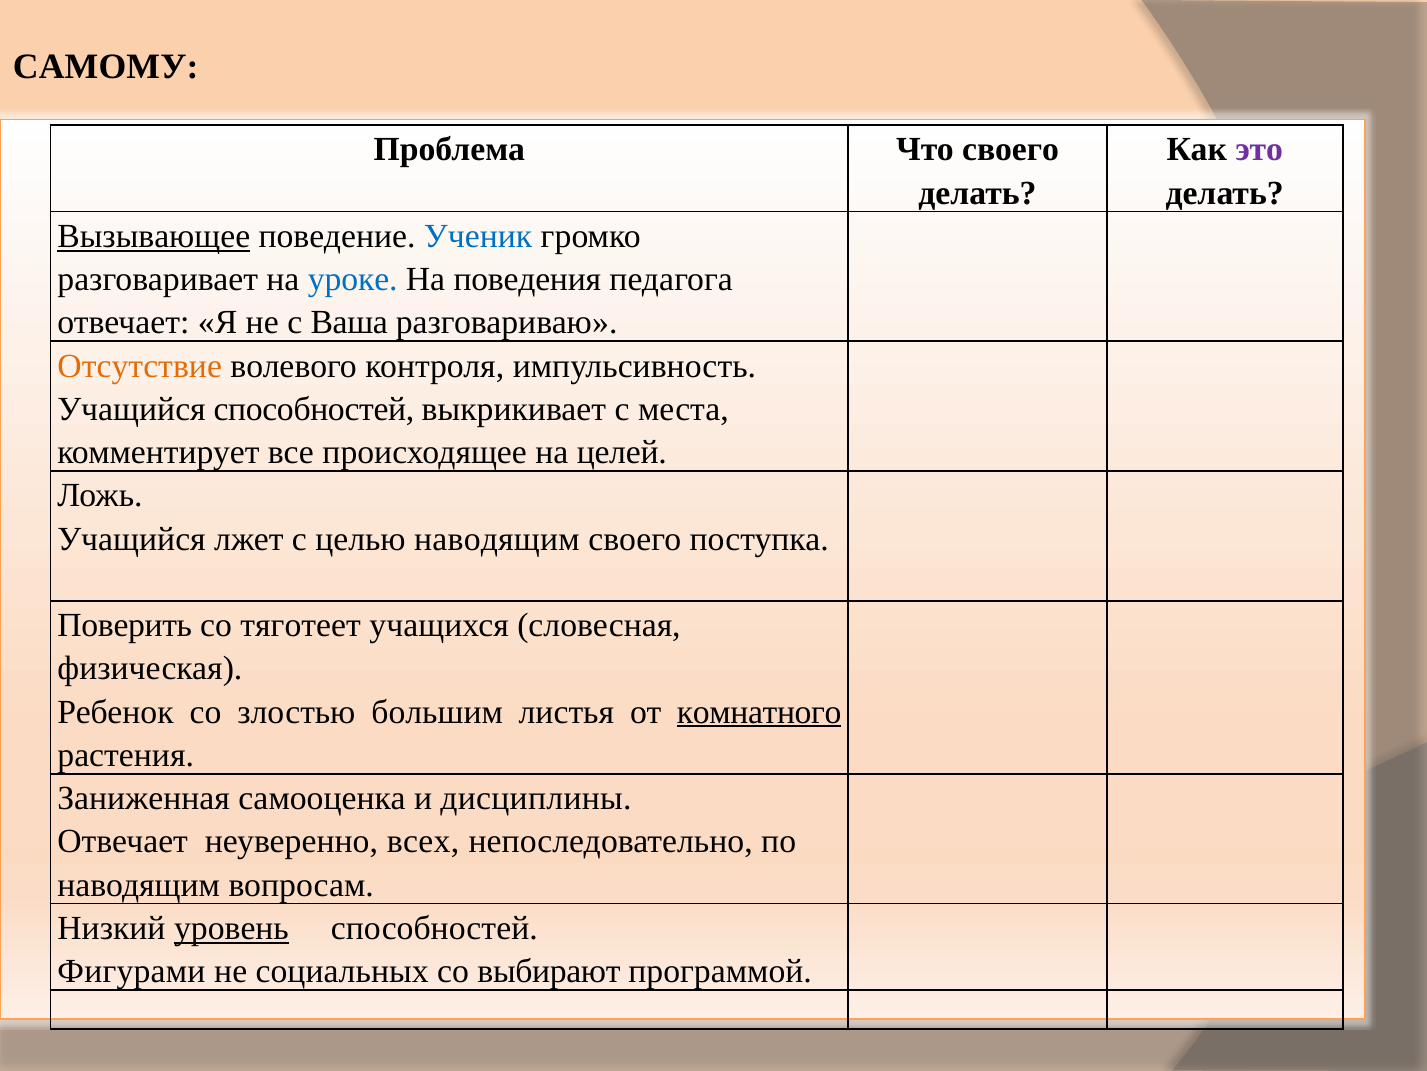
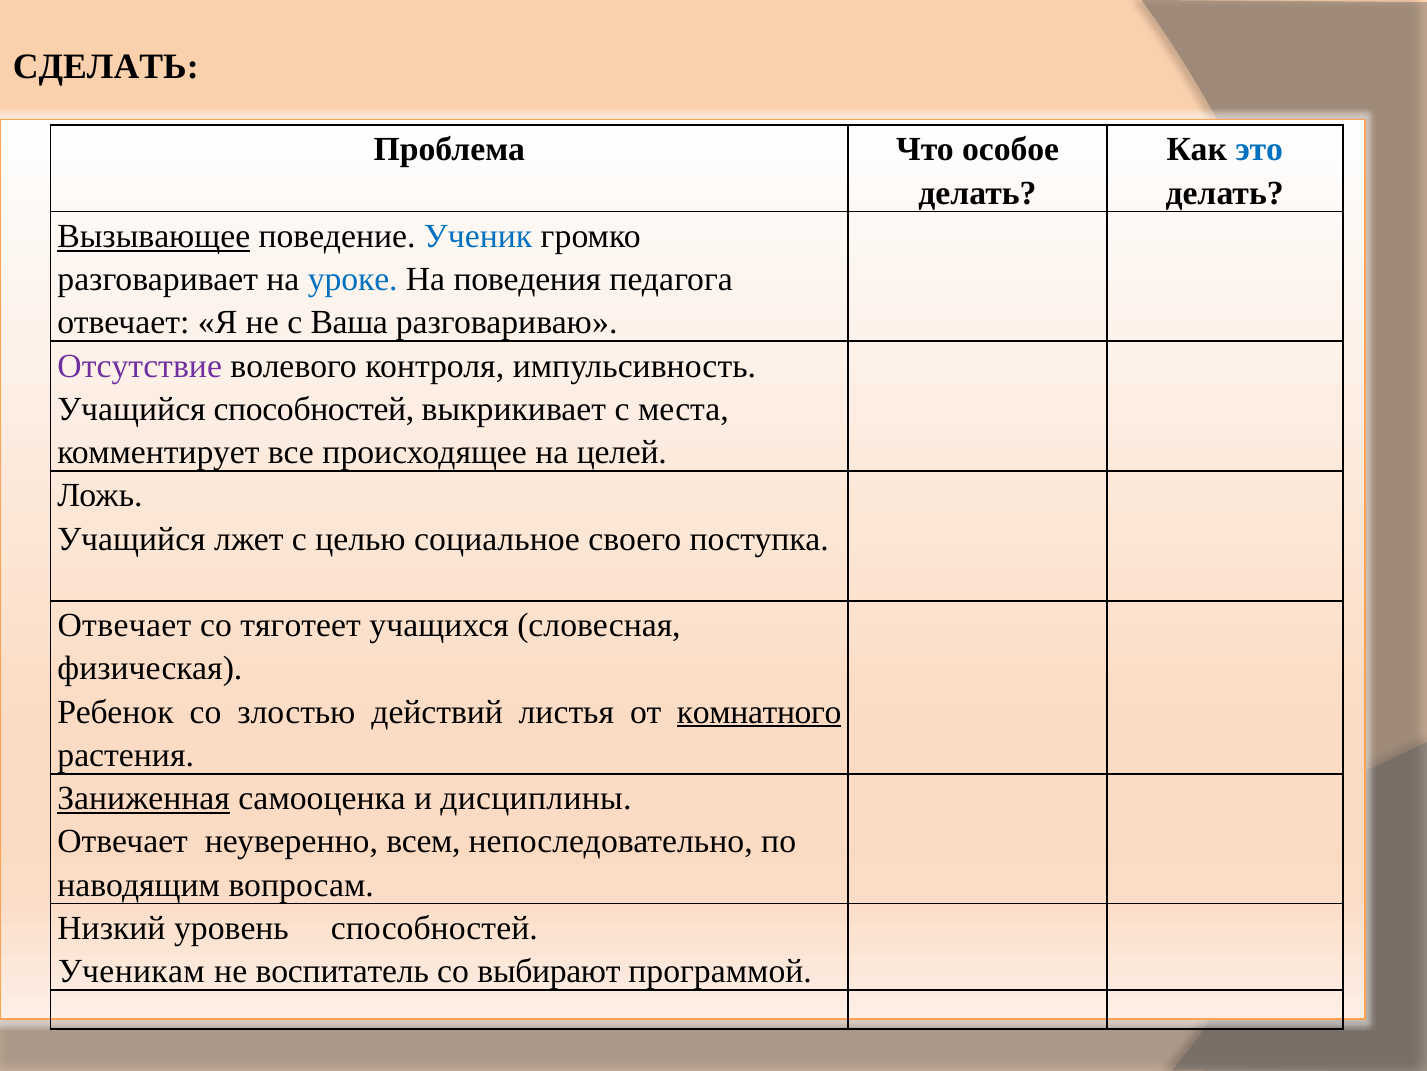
САМОМУ: САМОМУ -> СДЕЛАТЬ (106, 67)
Что своего: своего -> особое (1011, 150)
это colour: purple -> blue (1259, 150)
Отсутствие colour: orange -> purple (140, 366)
целью наводящим: наводящим -> социальное (497, 539)
Поверить: Поверить -> Отвечает (124, 625)
большим: большим -> действий (437, 711)
Заниженная underline: none -> present (144, 798)
всех: всех -> всем (423, 841)
уровень underline: present -> none (231, 928)
Фигурами: Фигурами -> Ученикам (131, 971)
социальных: социальных -> воспитатель (342, 971)
